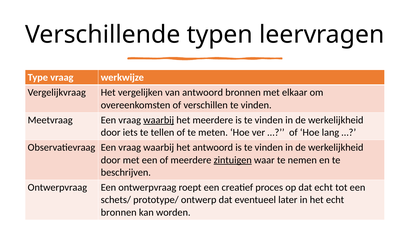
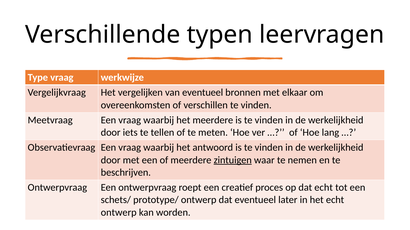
van antwoord: antwoord -> eventueel (203, 93)
waarbij underline: present -> none (159, 120)
bronnen: bronnen -> ontwerp (119, 213)
